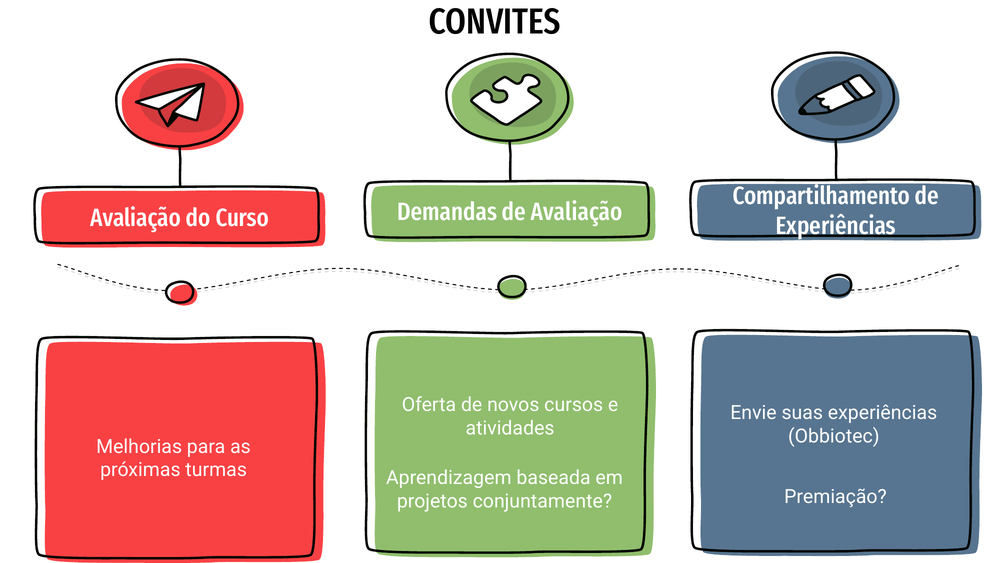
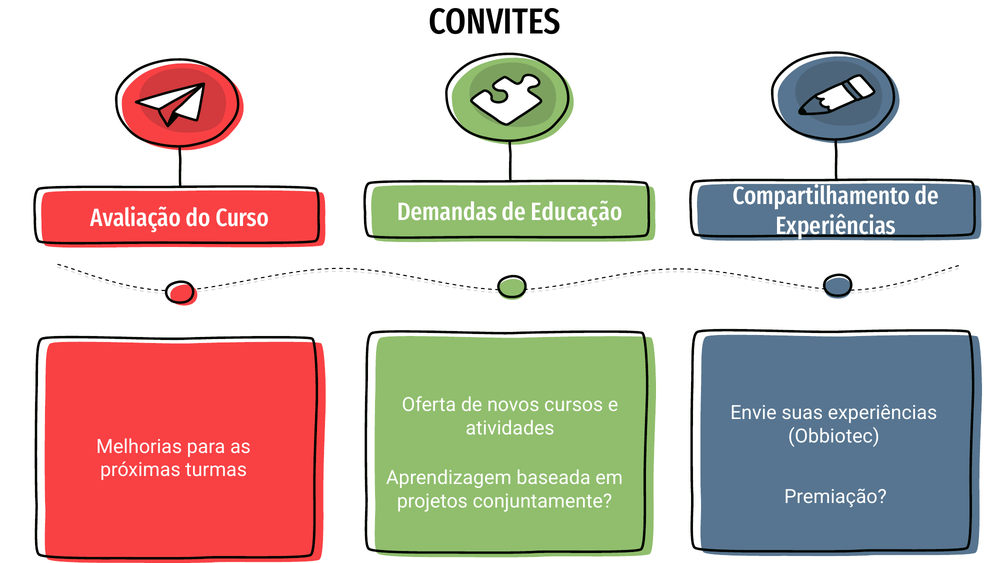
de Avaliação: Avaliação -> Educação (577, 212)
